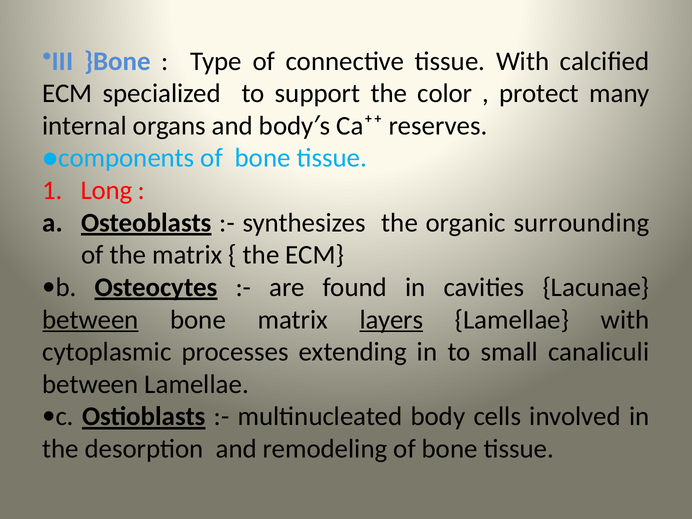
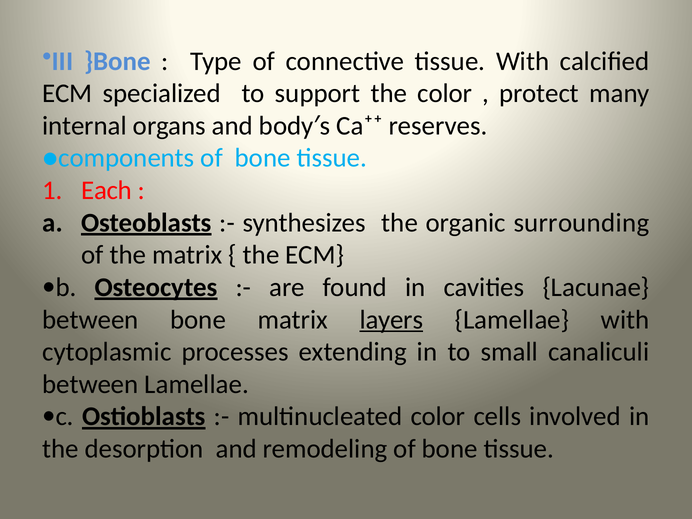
Long: Long -> Each (107, 190)
between underline: present -> none (90, 320)
multinucleated body: body -> color (438, 417)
